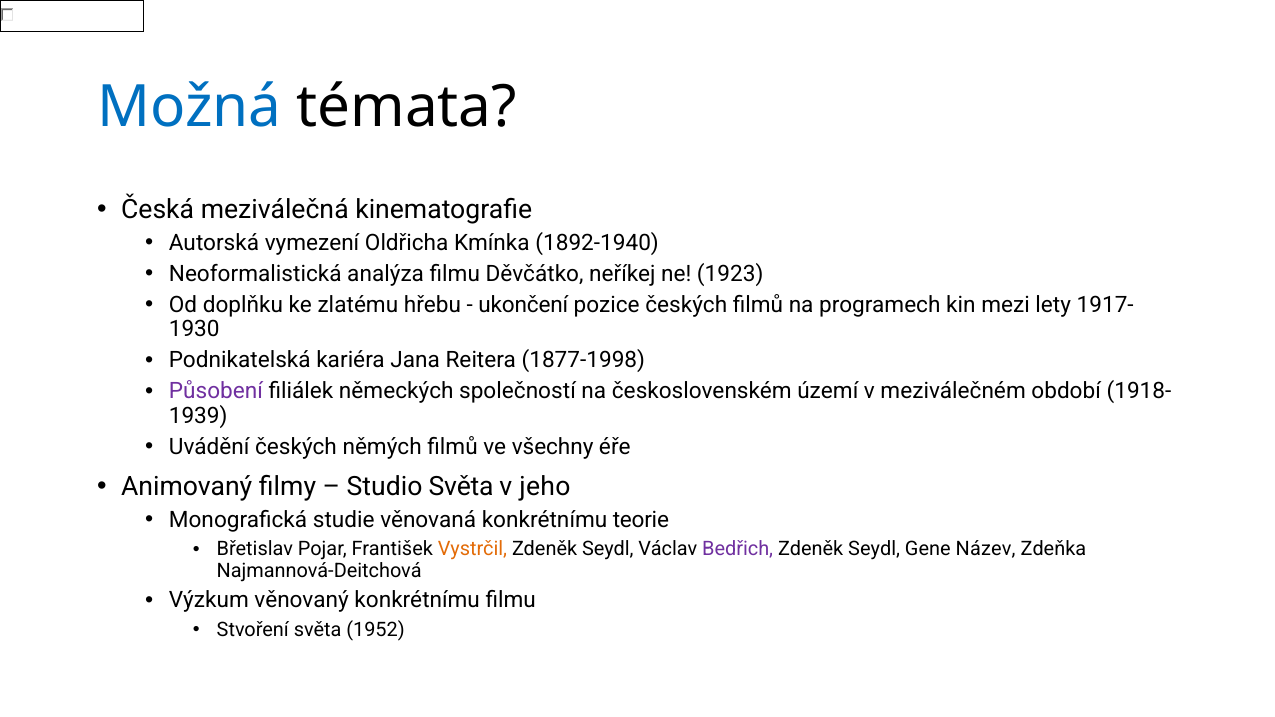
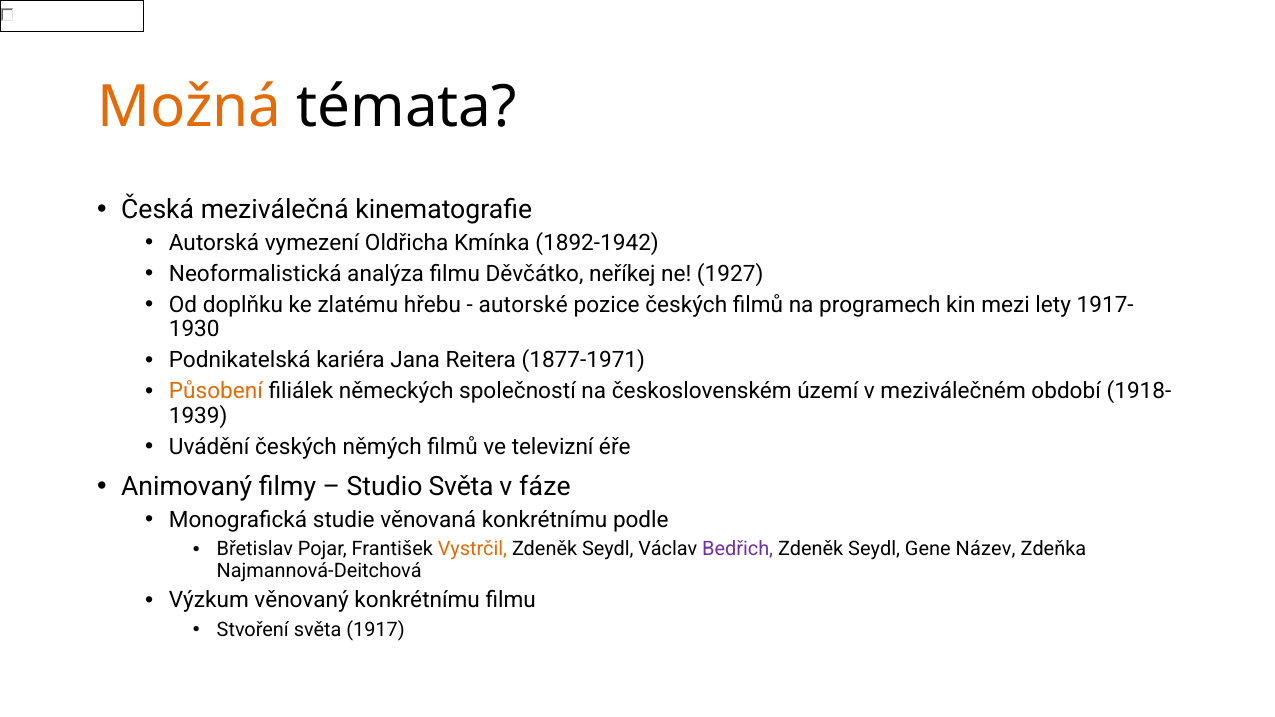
Možná colour: blue -> orange (189, 107)
1892-1940: 1892-1940 -> 1892-1942 (597, 243)
1923: 1923 -> 1927 (730, 274)
ukončení: ukončení -> autorské (523, 305)
1877-1998: 1877-1998 -> 1877-1971 (583, 361)
Působení colour: purple -> orange (216, 392)
všechny: všechny -> televizní (553, 447)
jeho: jeho -> fáze (545, 487)
teorie: teorie -> podle (641, 520)
1952: 1952 -> 1917 (376, 630)
